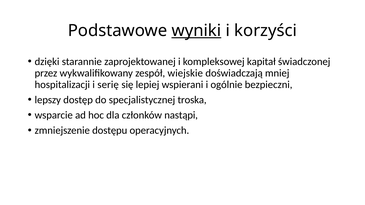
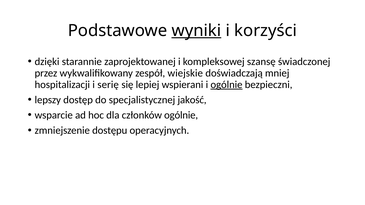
kapitał: kapitał -> szansę (261, 62)
ogólnie underline: none -> present (226, 85)
troska: troska -> jakość (192, 100)
członków nastąpi: nastąpi -> ogólnie (181, 115)
